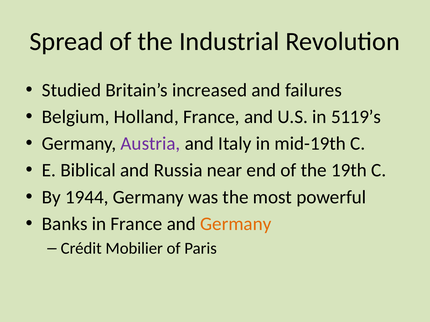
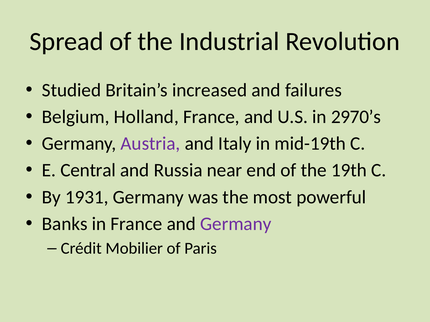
5119’s: 5119’s -> 2970’s (356, 117)
Biblical: Biblical -> Central (88, 171)
1944: 1944 -> 1931 (87, 197)
Germany colour: orange -> purple (236, 224)
